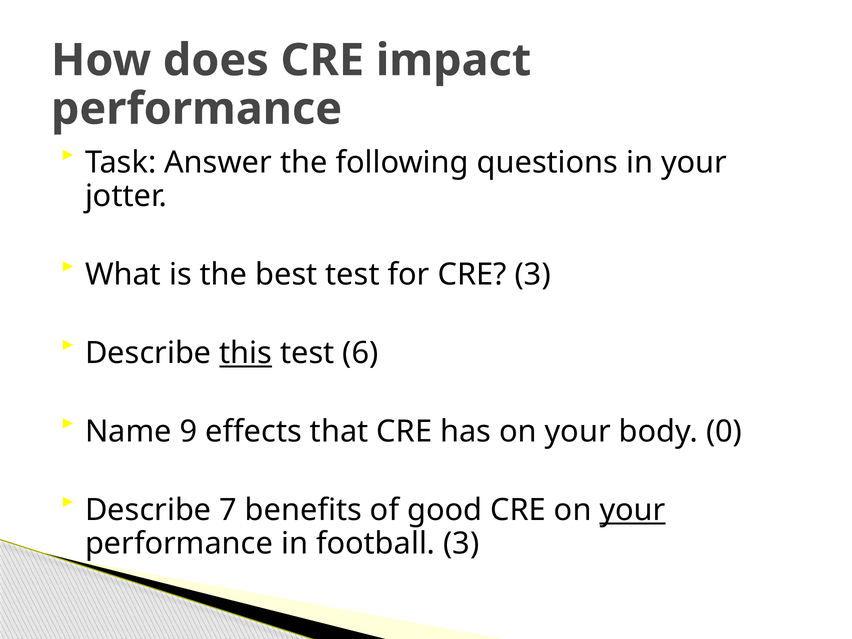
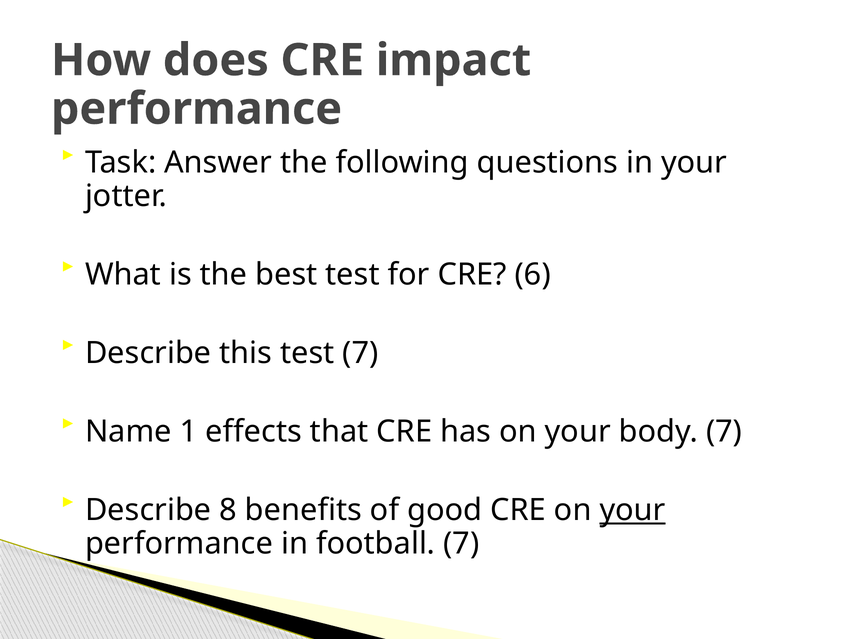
CRE 3: 3 -> 6 (533, 275)
this underline: present -> none (246, 353)
test 6: 6 -> 7 (360, 353)
9: 9 -> 1 (189, 432)
body 0: 0 -> 7 (724, 432)
7: 7 -> 8 (228, 510)
football 3: 3 -> 7 (461, 543)
